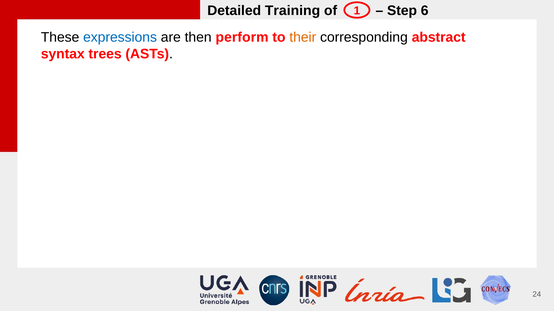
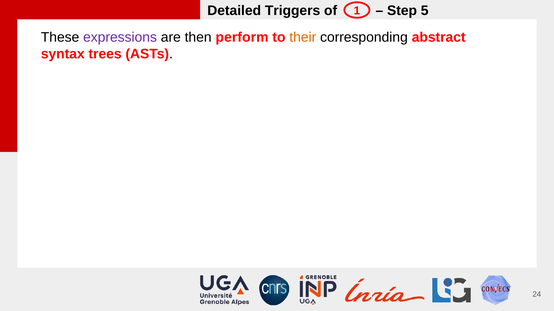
Training: Training -> Triggers (293, 11)
6: 6 -> 5 (425, 11)
expressions colour: blue -> purple (120, 37)
